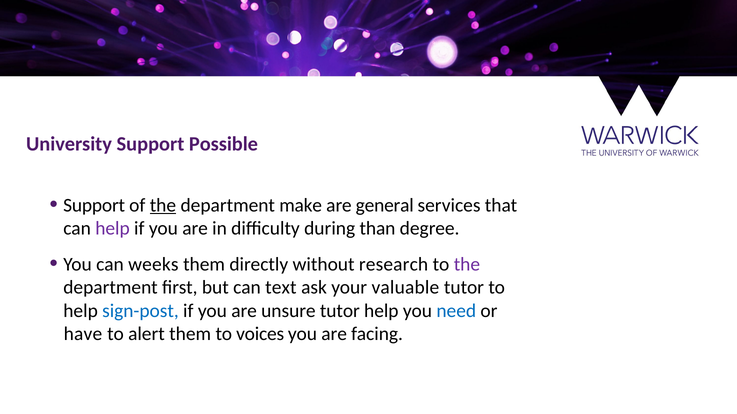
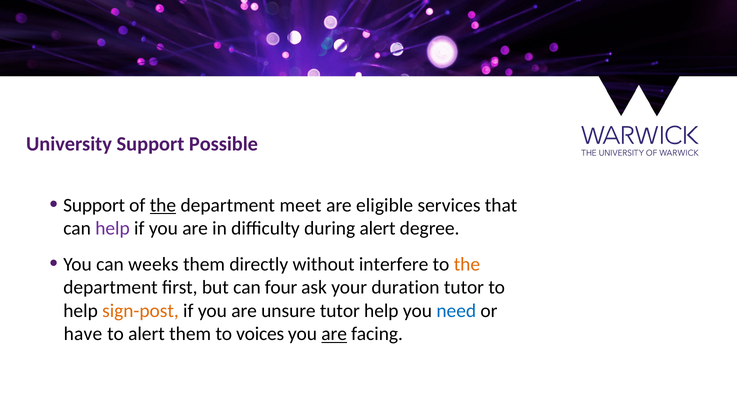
make: make -> meet (300, 206)
general: general -> eligible (385, 206)
during than: than -> alert (378, 229)
research: research -> interfere (394, 264)
the colour: purple -> orange (467, 264)
text: text -> four (281, 288)
valuable: valuable -> duration (405, 288)
sign-post colour: blue -> orange (140, 311)
are underline: none -> present (334, 334)
